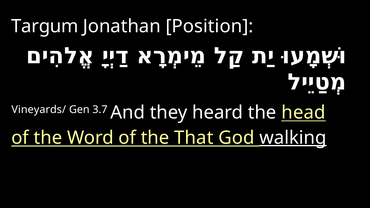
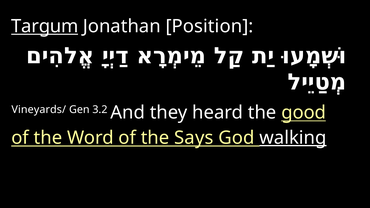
Targum underline: none -> present (45, 26)
3.7: 3.7 -> 3.2 (100, 110)
head: head -> good (304, 113)
That: That -> Says (194, 138)
